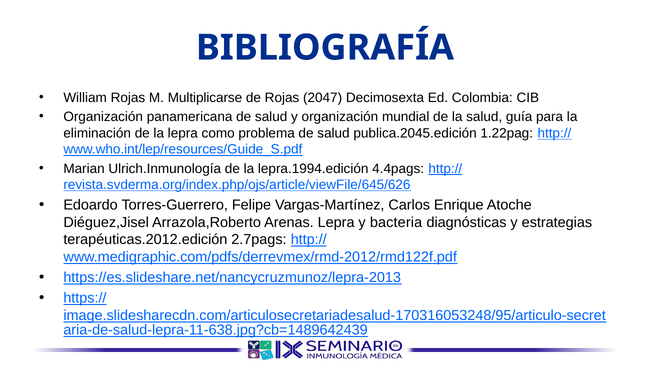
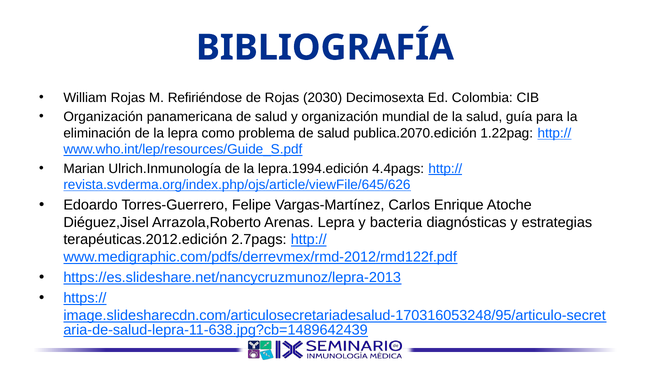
Multiplicarse: Multiplicarse -> Refiriéndose (205, 98)
2047: 2047 -> 2030 (323, 98)
publica.2045.edición: publica.2045.edición -> publica.2070.edición (415, 133)
